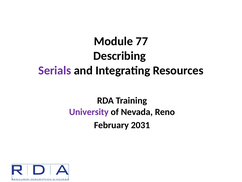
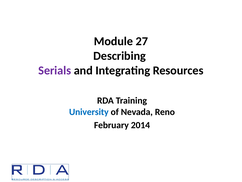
77: 77 -> 27 (142, 41)
University colour: purple -> blue (89, 112)
2031: 2031 -> 2014 (140, 125)
